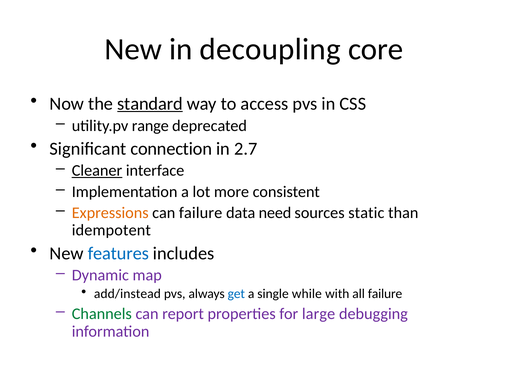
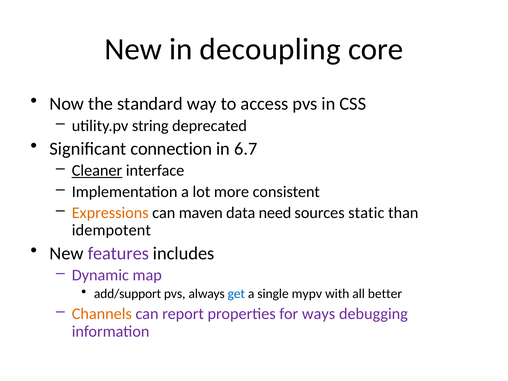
standard underline: present -> none (150, 104)
range: range -> string (150, 126)
2.7: 2.7 -> 6.7 (246, 149)
can failure: failure -> maven (201, 213)
features colour: blue -> purple (118, 253)
add/instead: add/instead -> add/support (128, 294)
while: while -> mypv (307, 294)
all failure: failure -> better (385, 294)
Channels colour: green -> orange (102, 314)
large: large -> ways (319, 314)
